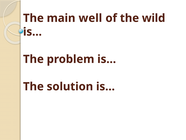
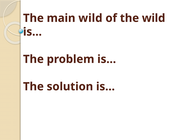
main well: well -> wild (90, 18)
